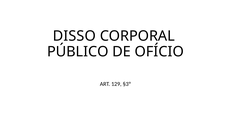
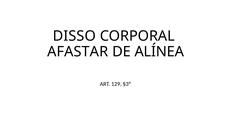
PÚBLICO: PÚBLICO -> AFASTAR (78, 52)
OFÍCIO: OFÍCIO -> ALÍNEA (159, 52)
